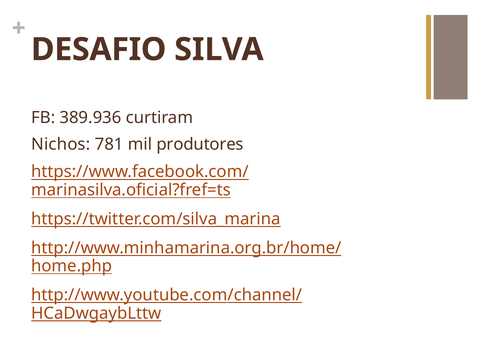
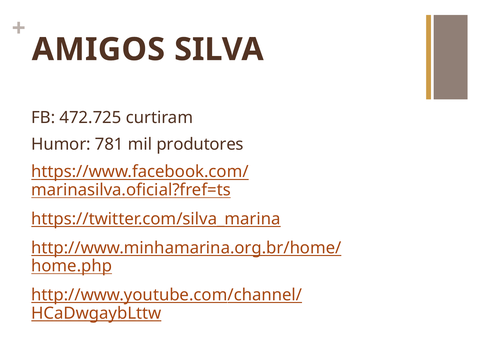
DESAFIO: DESAFIO -> AMIGOS (98, 50)
389.936: 389.936 -> 472.725 (90, 118)
Nichos: Nichos -> Humor (61, 144)
